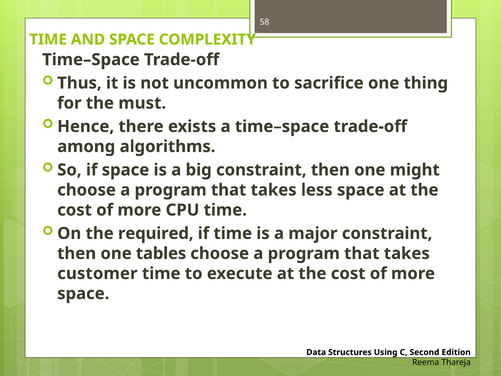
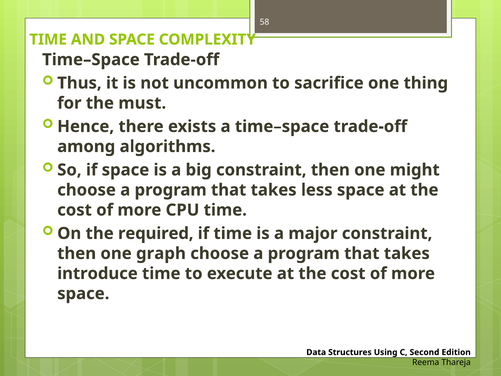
tables: tables -> graph (161, 253)
customer: customer -> introduce (97, 273)
